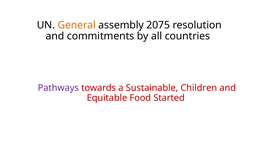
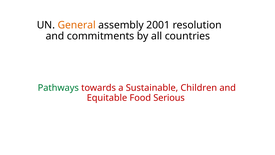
2075: 2075 -> 2001 (158, 25)
Pathways colour: purple -> green (58, 88)
Started: Started -> Serious (169, 98)
